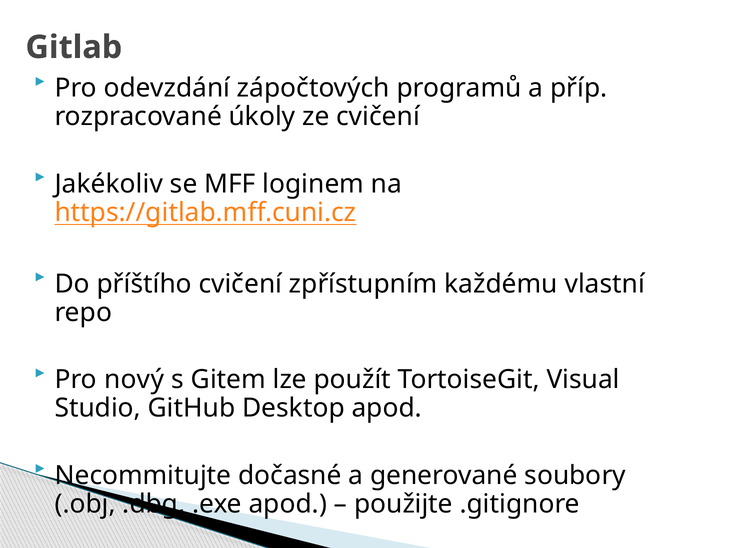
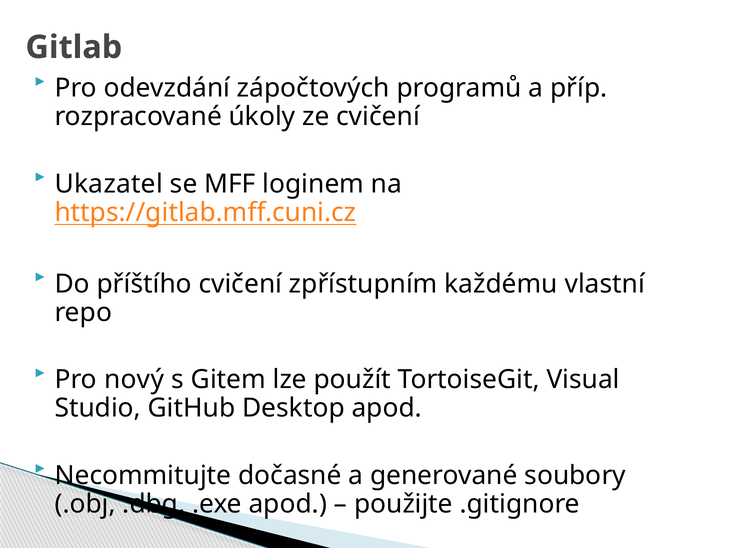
Jakékoliv: Jakékoliv -> Ukazatel (109, 184)
